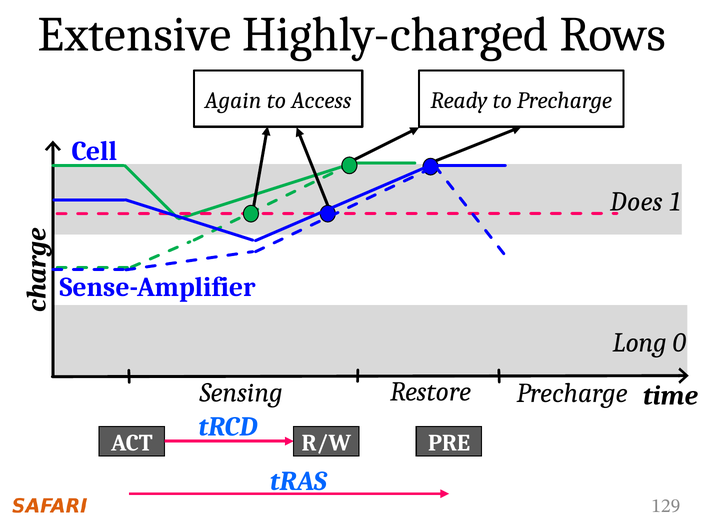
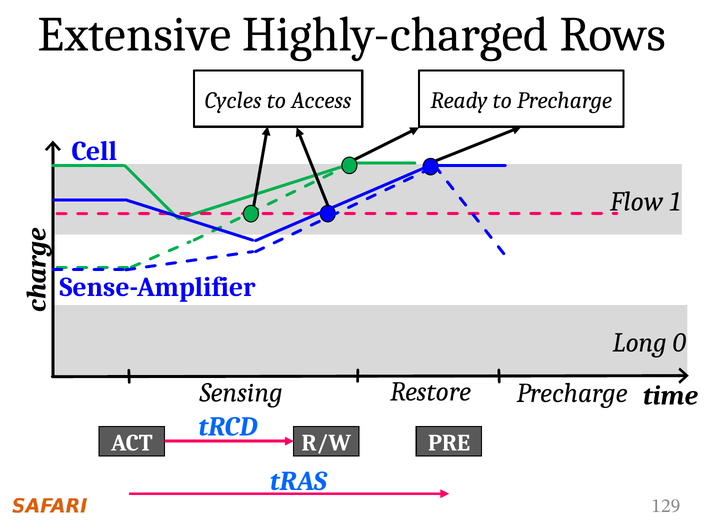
Again: Again -> Cycles (233, 100)
Does: Does -> Flow (637, 202)
